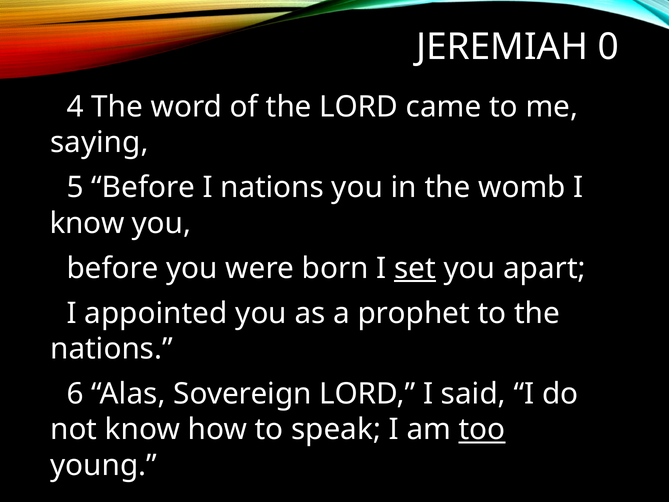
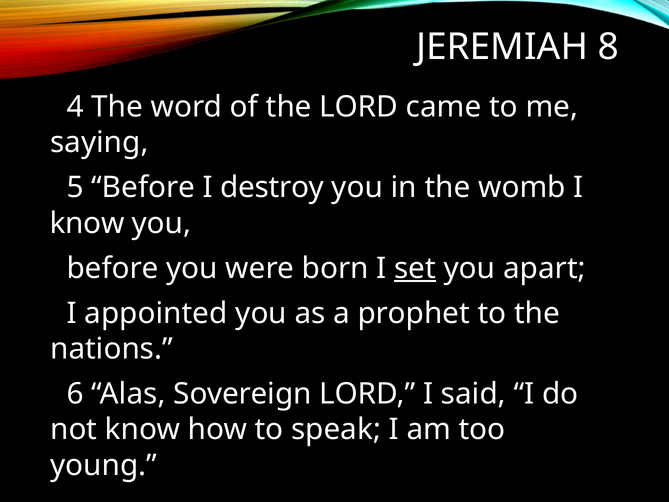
0: 0 -> 8 (608, 47)
I nations: nations -> destroy (272, 187)
too underline: present -> none (482, 429)
